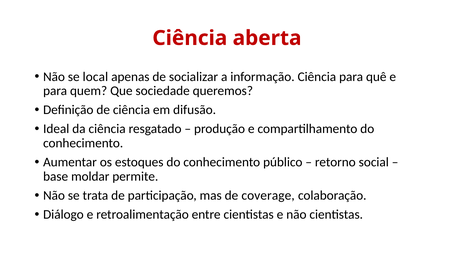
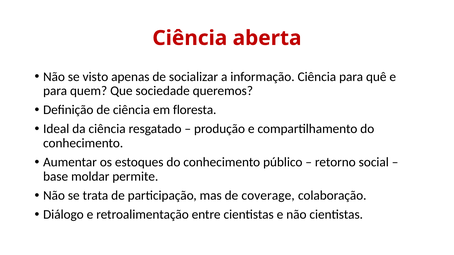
local: local -> visto (95, 77)
difusão: difusão -> floresta (195, 110)
